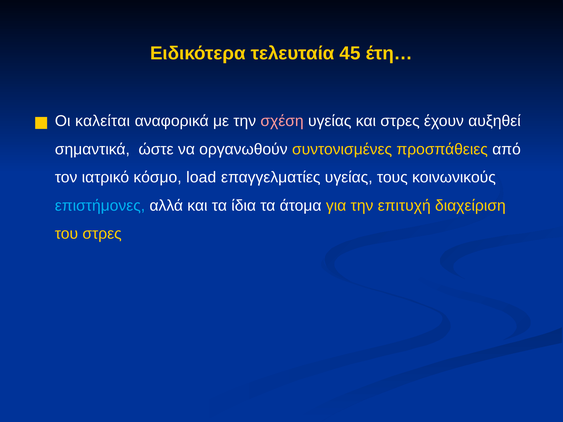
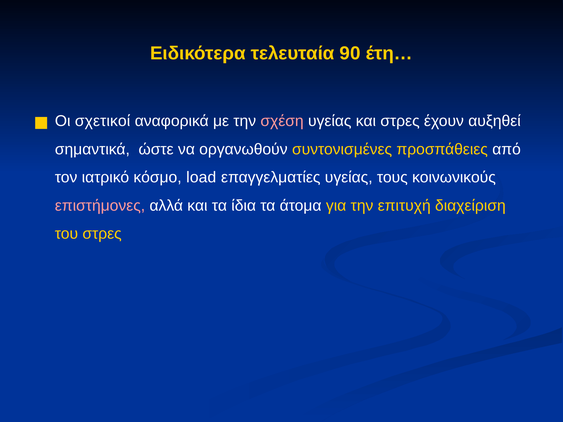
45: 45 -> 90 (350, 53)
καλείται: καλείται -> σχετικοί (103, 121)
επιστήμονες colour: light blue -> pink (100, 206)
